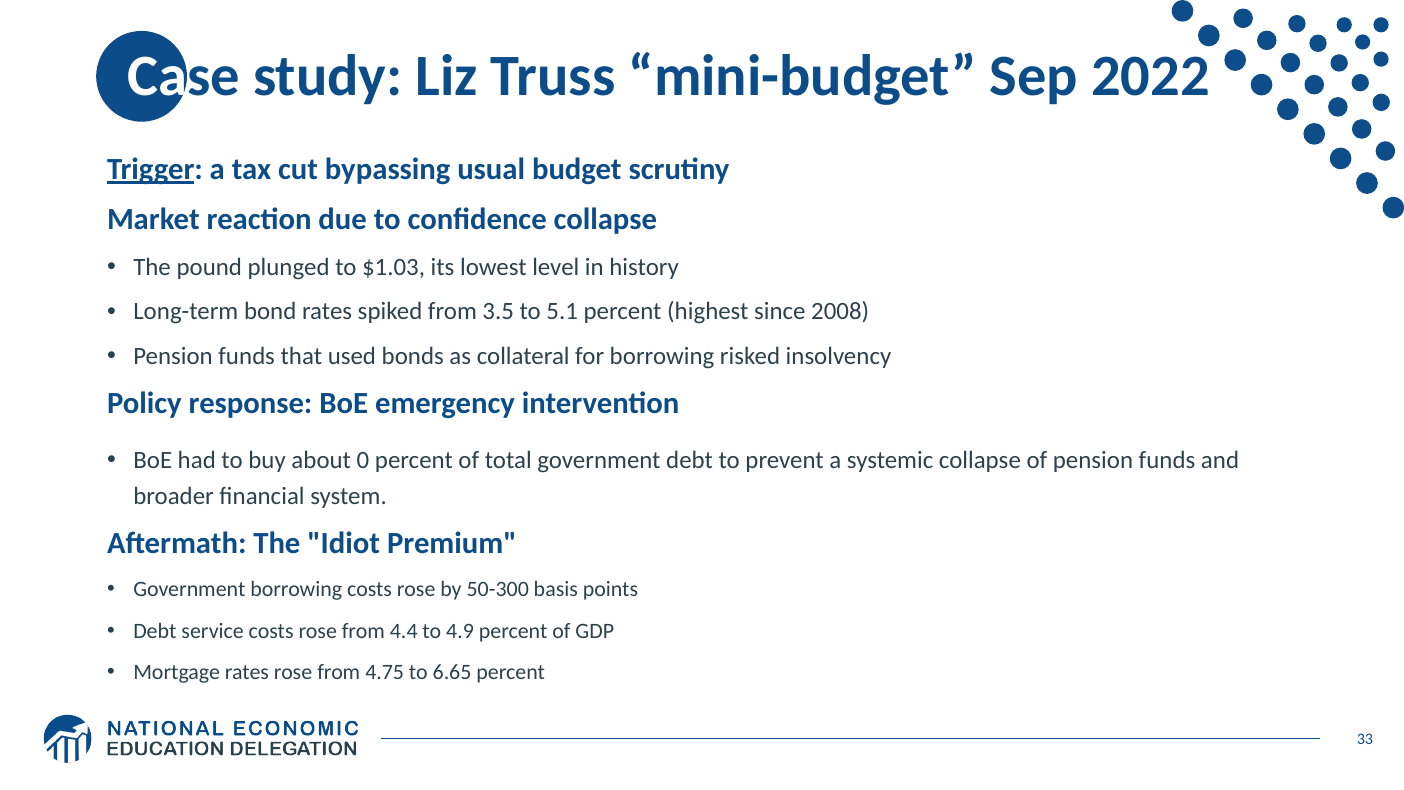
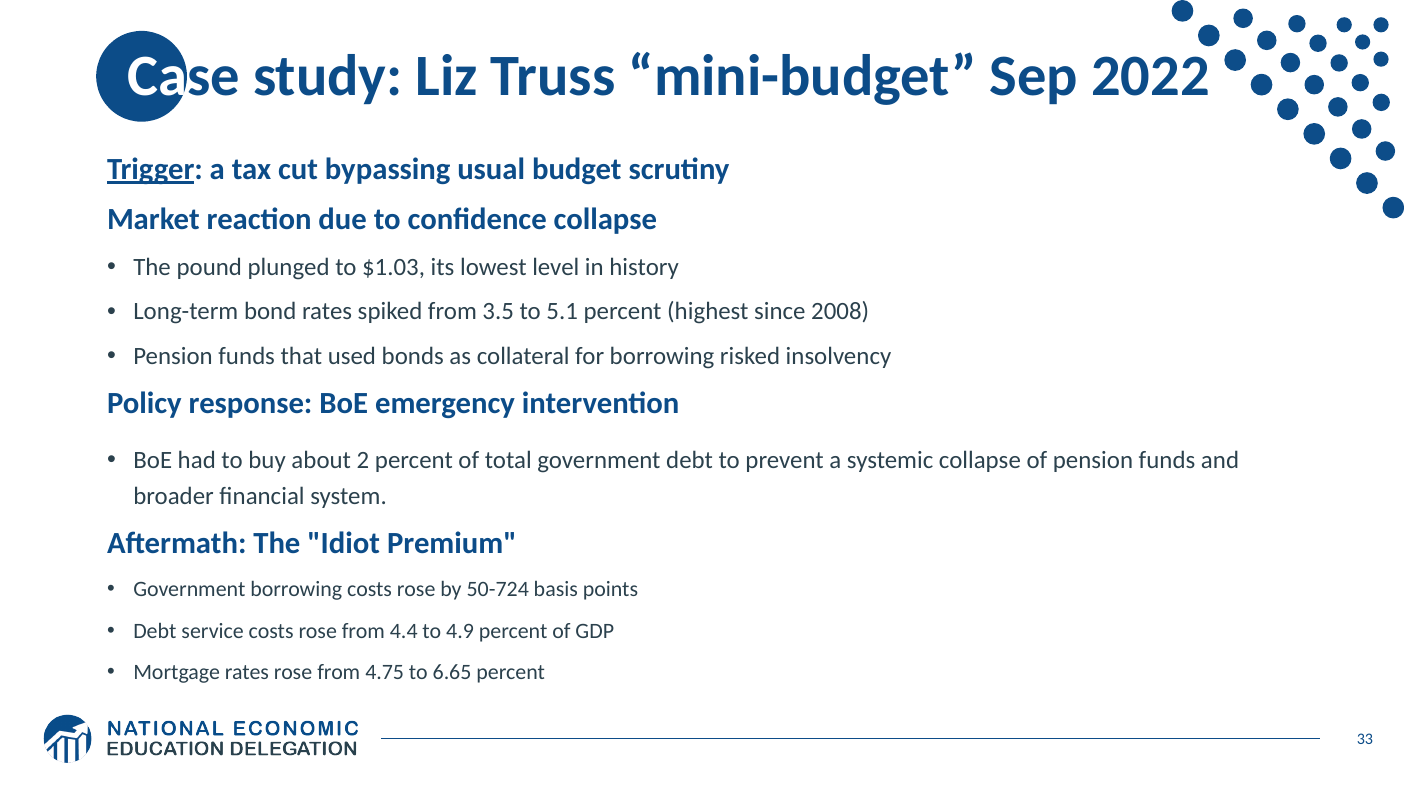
0: 0 -> 2 (363, 460)
50-300: 50-300 -> 50-724 (498, 589)
